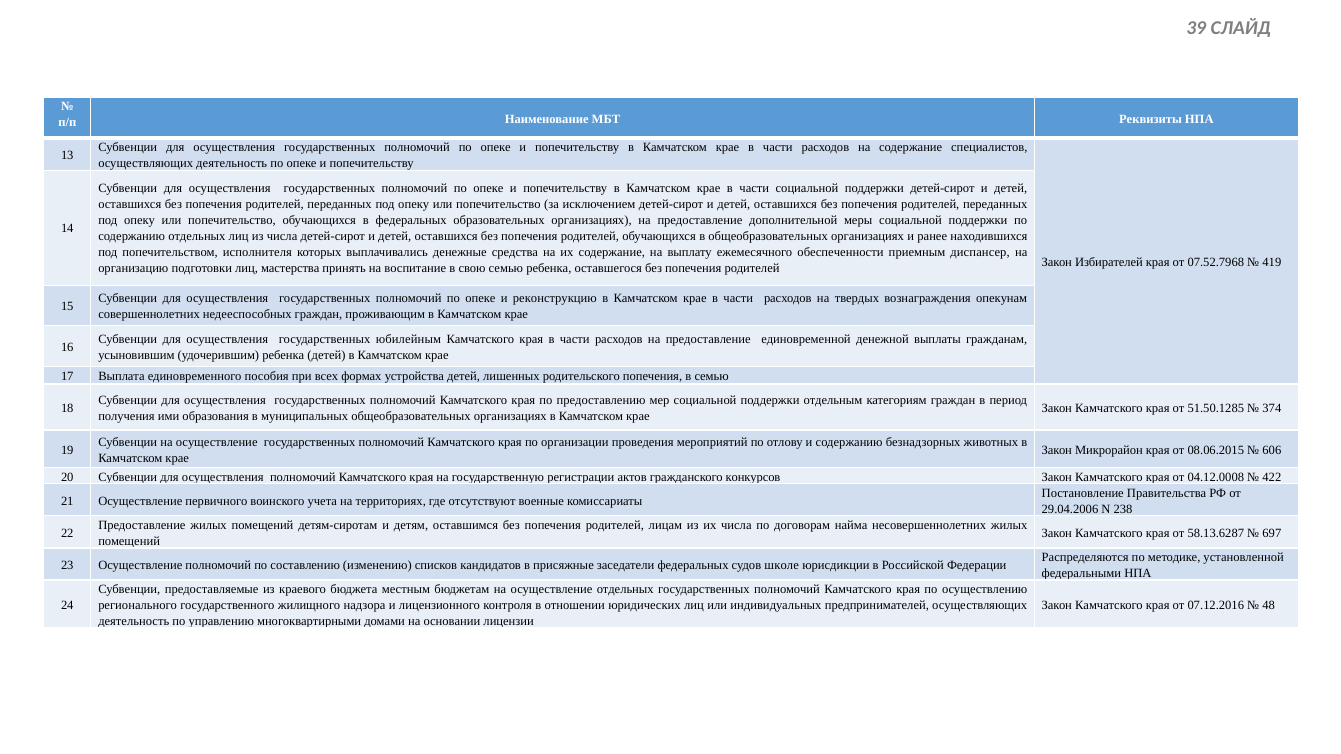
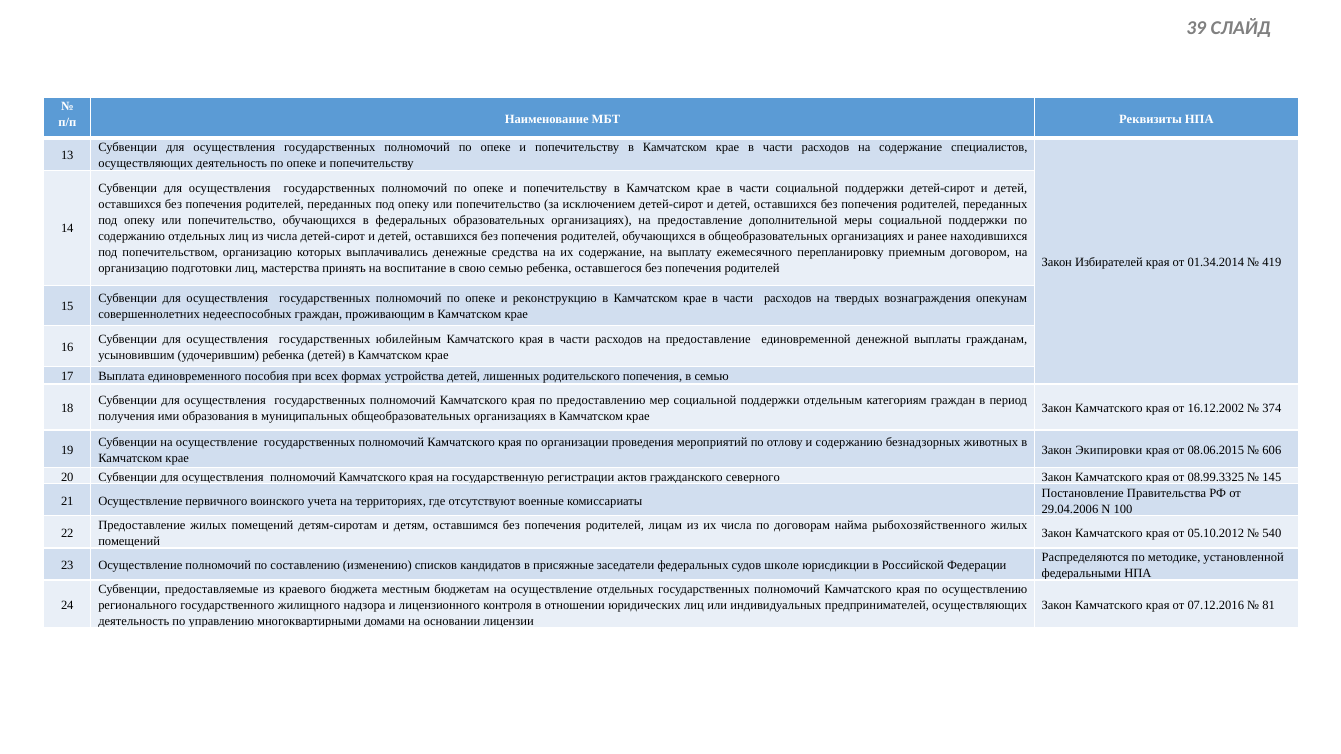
попечительством исполнителя: исполнителя -> организацию (257, 253)
обеспеченности: обеспеченности -> перепланировку (841, 253)
диспансер: диспансер -> договором (980, 253)
07.52.7968: 07.52.7968 -> 01.34.2014 (1216, 262)
51.50.1285: 51.50.1285 -> 16.12.2002 (1216, 408)
Микрорайон: Микрорайон -> Экипировки (1109, 450)
конкурсов: конкурсов -> северного (753, 477)
04.12.0008: 04.12.0008 -> 08.99.3325 (1216, 477)
422: 422 -> 145 (1272, 477)
238: 238 -> 100 (1123, 509)
несовершеннолетних: несовершеннолетних -> рыбохозяйственного (929, 525)
58.13.6287: 58.13.6287 -> 05.10.2012 (1216, 533)
697: 697 -> 540 (1272, 533)
48: 48 -> 81 (1269, 605)
